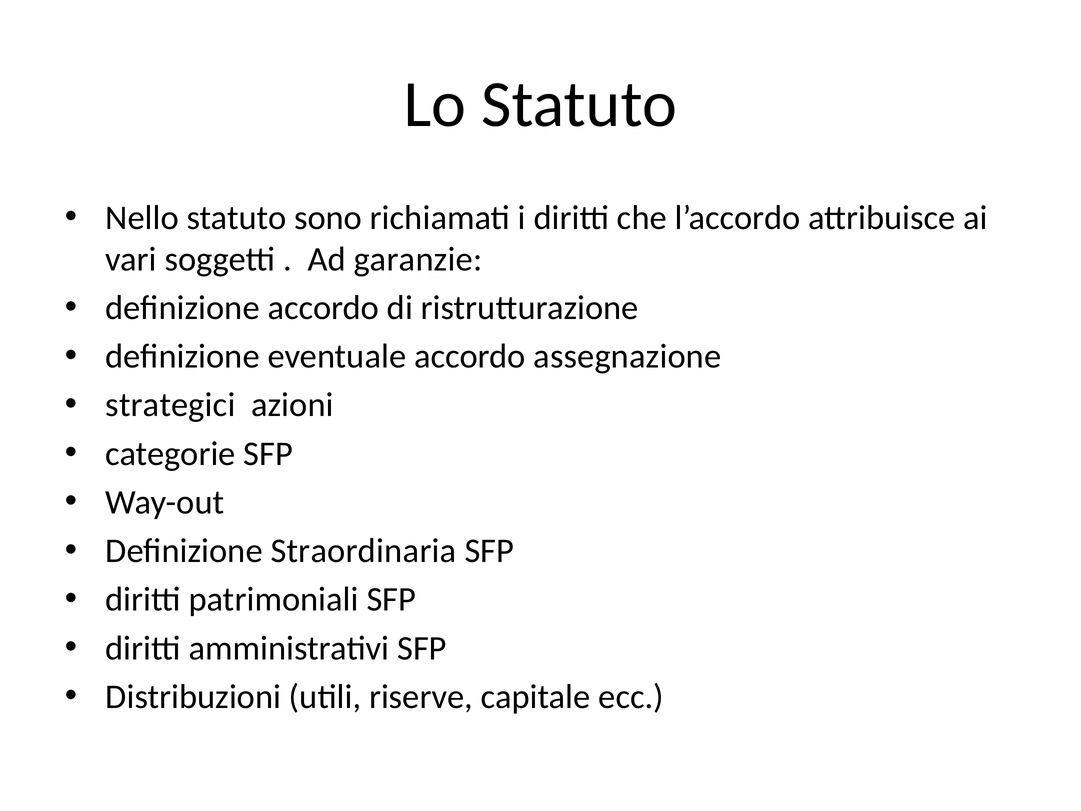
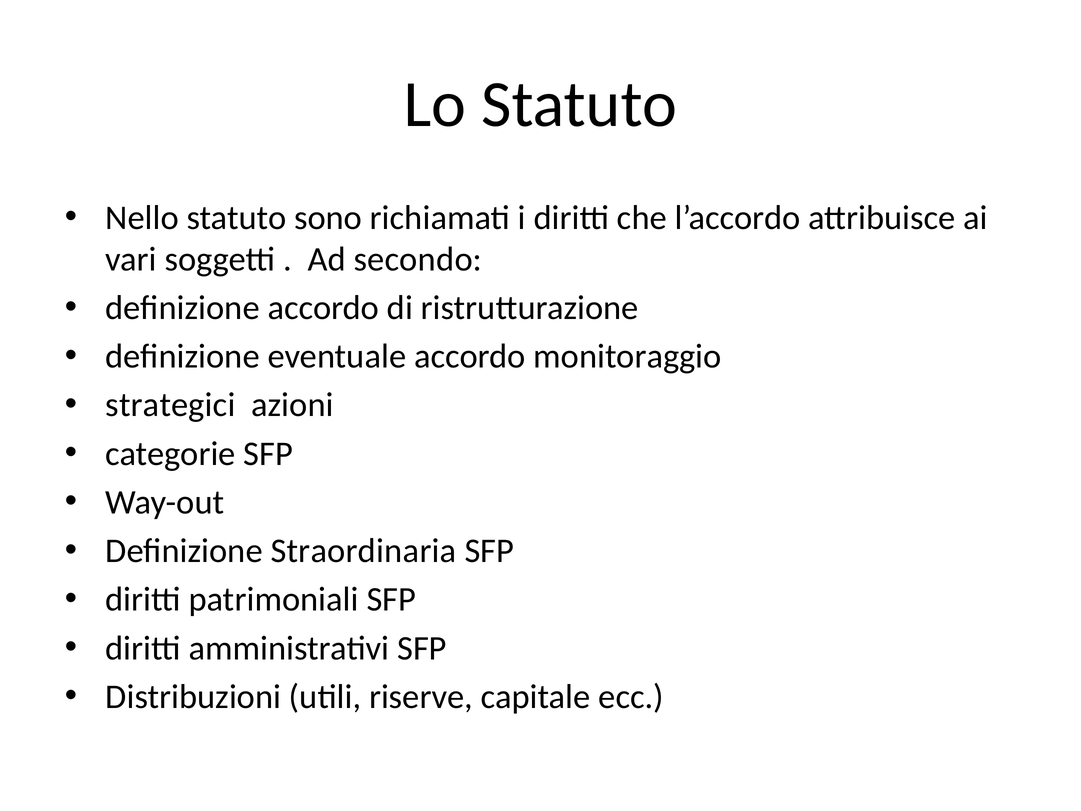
garanzie: garanzie -> secondo (418, 259)
assegnazione: assegnazione -> monitoraggio (627, 356)
